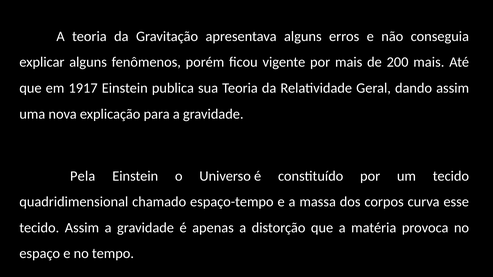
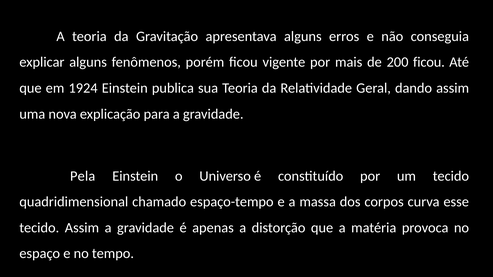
200 mais: mais -> ficou (429, 62)
1917: 1917 -> 1924 (83, 88)
